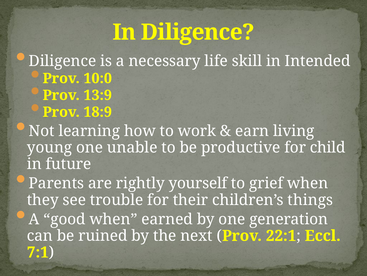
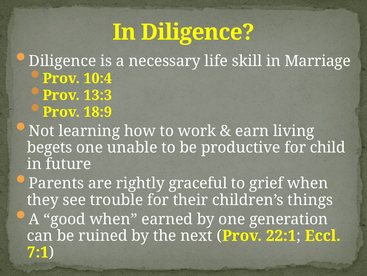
Intended: Intended -> Marriage (318, 61)
10:0: 10:0 -> 10:4 (98, 78)
13:9: 13:9 -> 13:3 (98, 95)
young: young -> begets (50, 147)
yourself: yourself -> graceful (198, 183)
